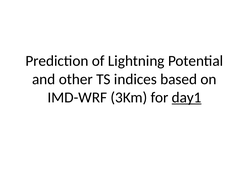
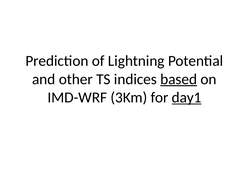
based underline: none -> present (179, 79)
